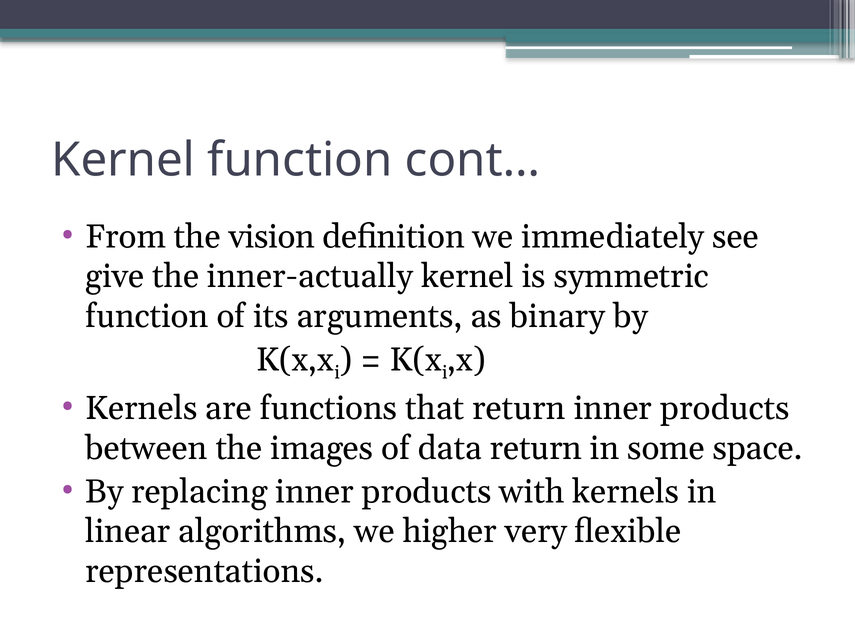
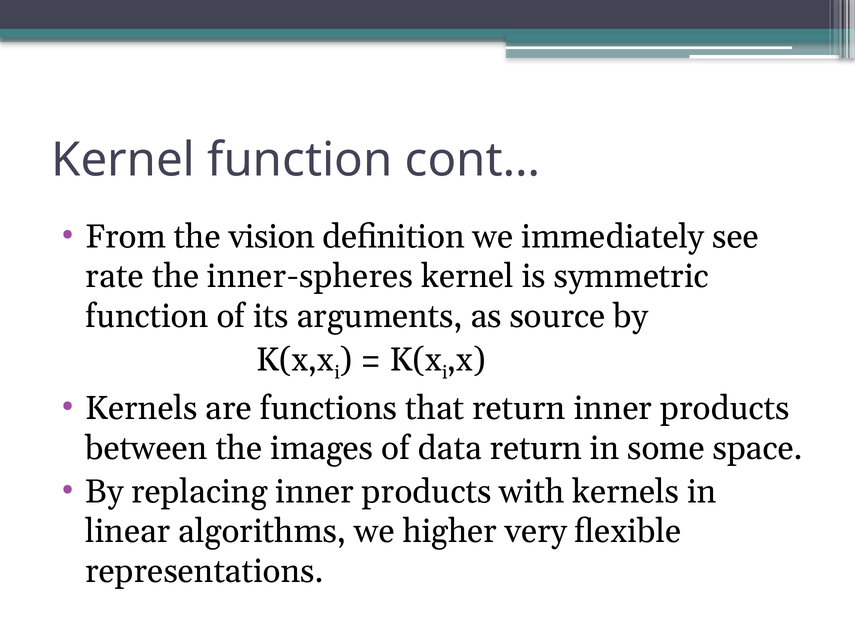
give: give -> rate (115, 277)
inner-actually: inner-actually -> inner-spheres (310, 277)
binary: binary -> source (558, 316)
